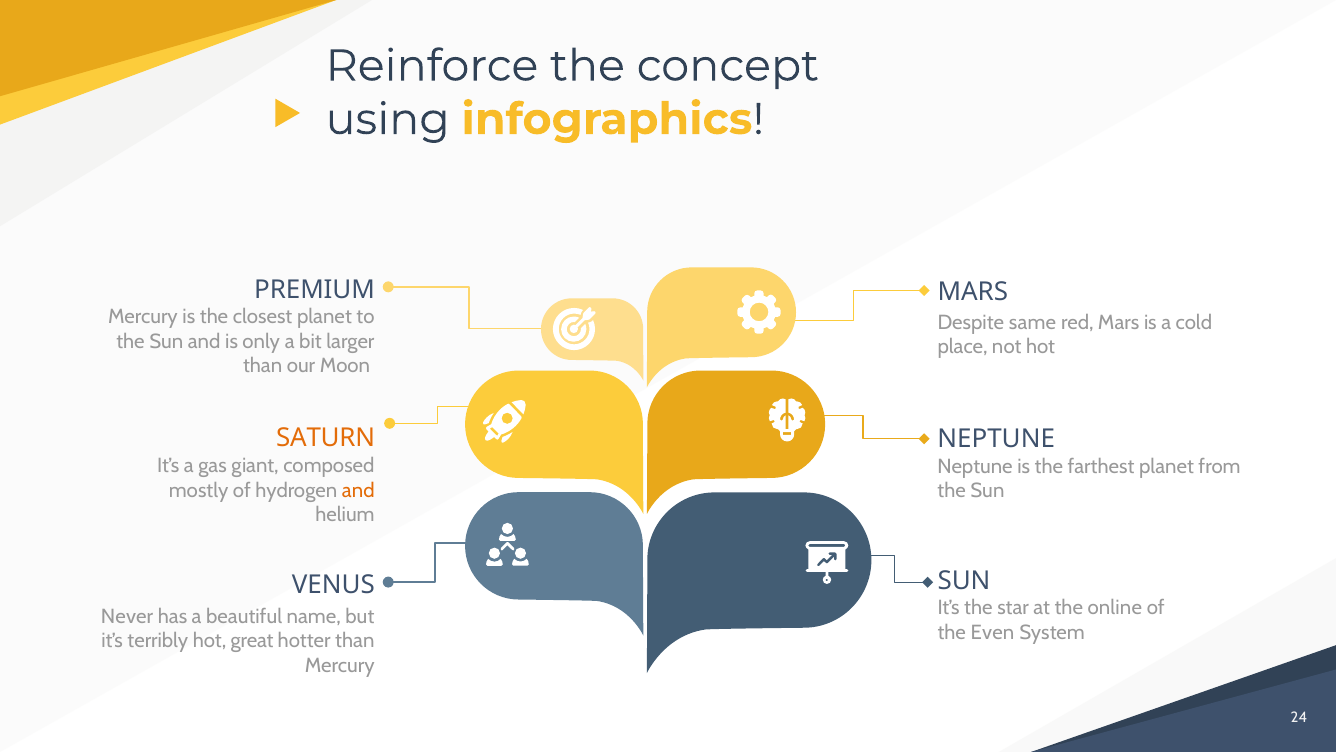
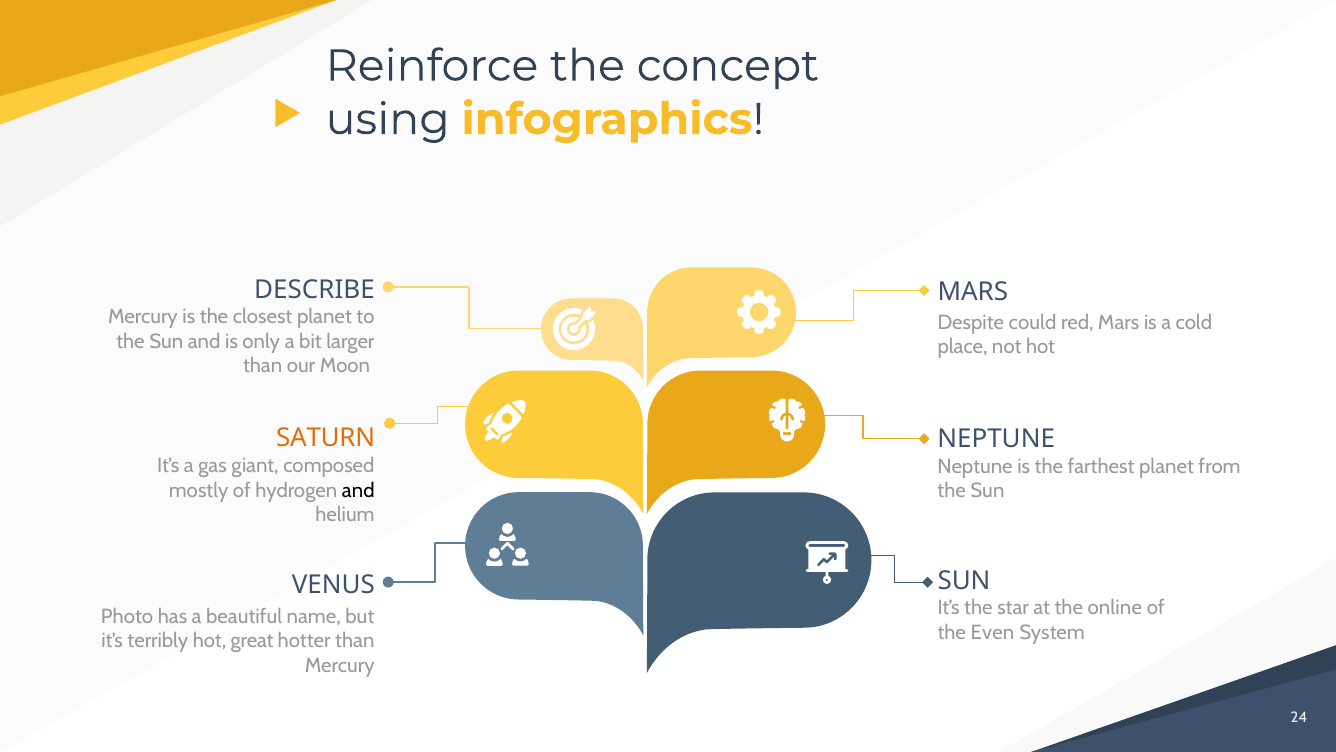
PREMIUM: PREMIUM -> DESCRIBE (315, 289)
same: same -> could (1033, 322)
and colour: orange -> black (358, 490)
Never: Never -> Photo (127, 616)
